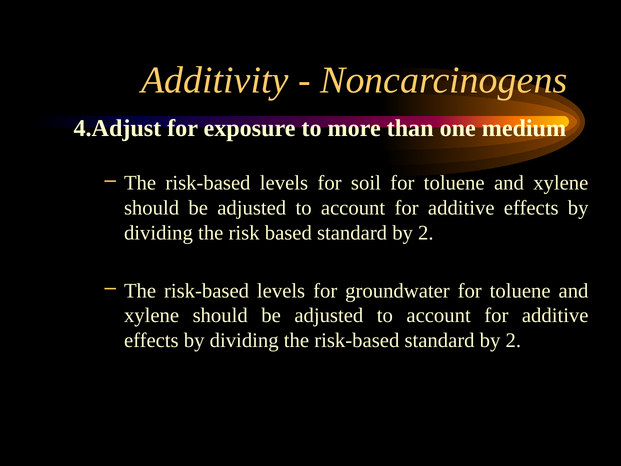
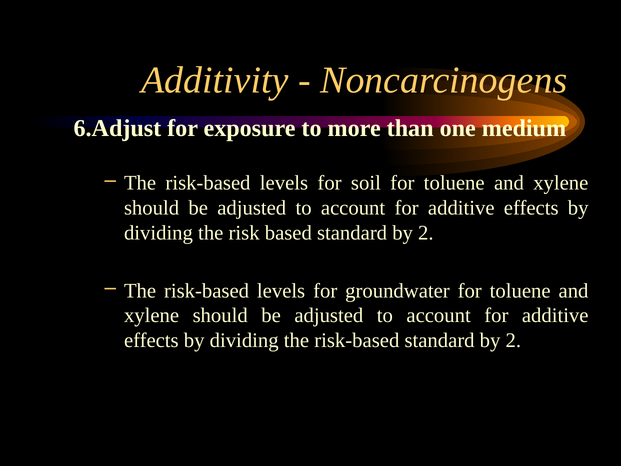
4.Adjust: 4.Adjust -> 6.Adjust (117, 128)
